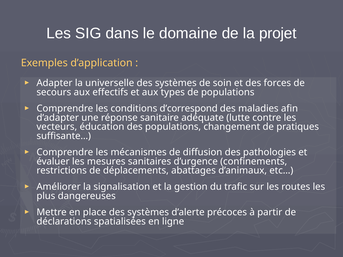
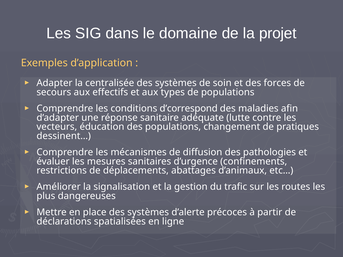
universelle: universelle -> centralisée (110, 83)
suffisante…: suffisante… -> dessinent… (64, 136)
